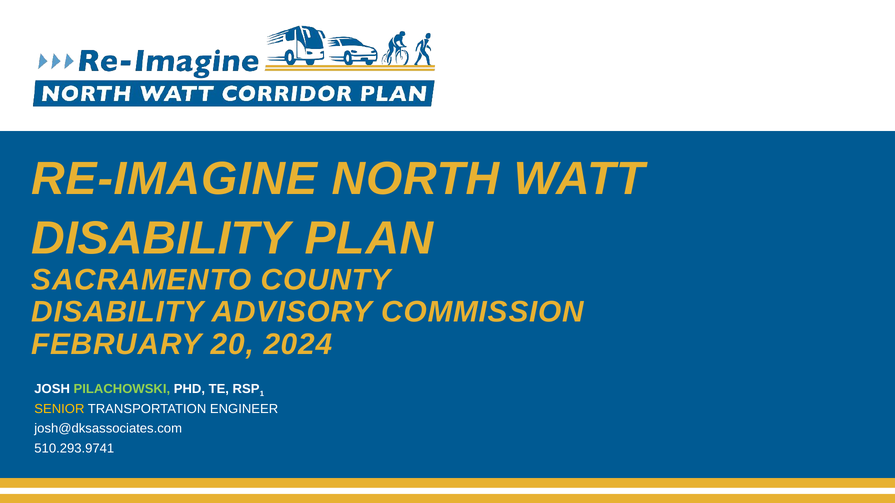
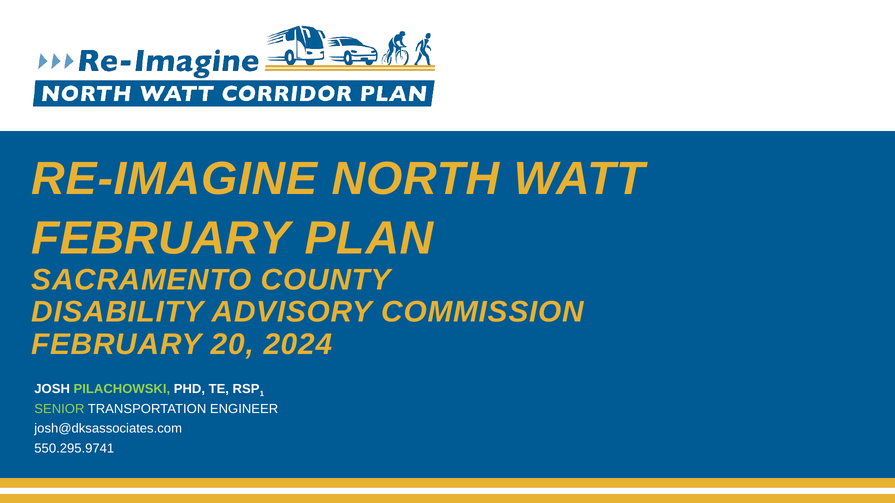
DISABILITY: DISABILITY -> FEBRUARY (161, 239)
SENIOR colour: yellow -> light green (59, 409)
510.293.9741: 510.293.9741 -> 550.295.9741 (74, 449)
